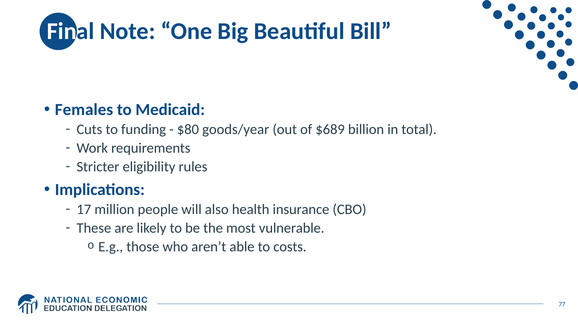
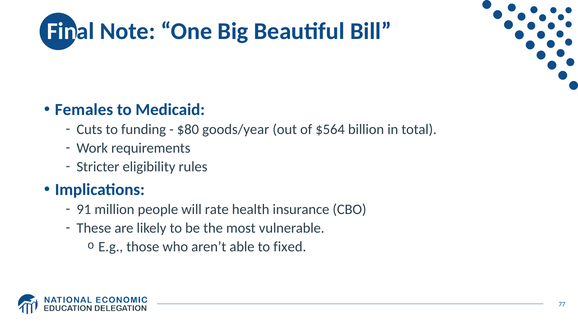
$689: $689 -> $564 (330, 129)
17: 17 -> 91 (84, 210)
also: also -> rate (217, 210)
costs: costs -> fixed (290, 247)
